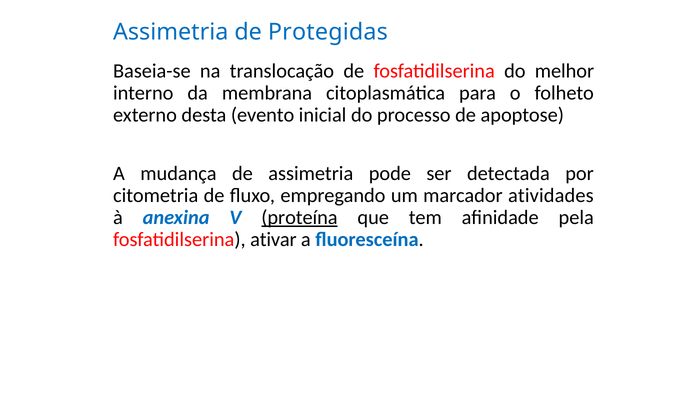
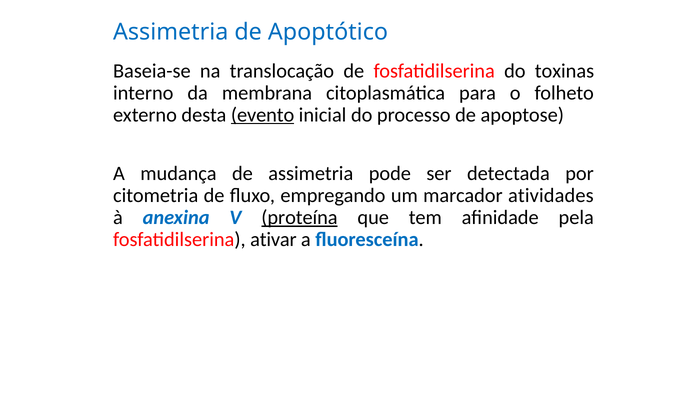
Protegidas: Protegidas -> Apoptótico (328, 32)
melhor: melhor -> toxinas (564, 71)
evento underline: none -> present (263, 115)
